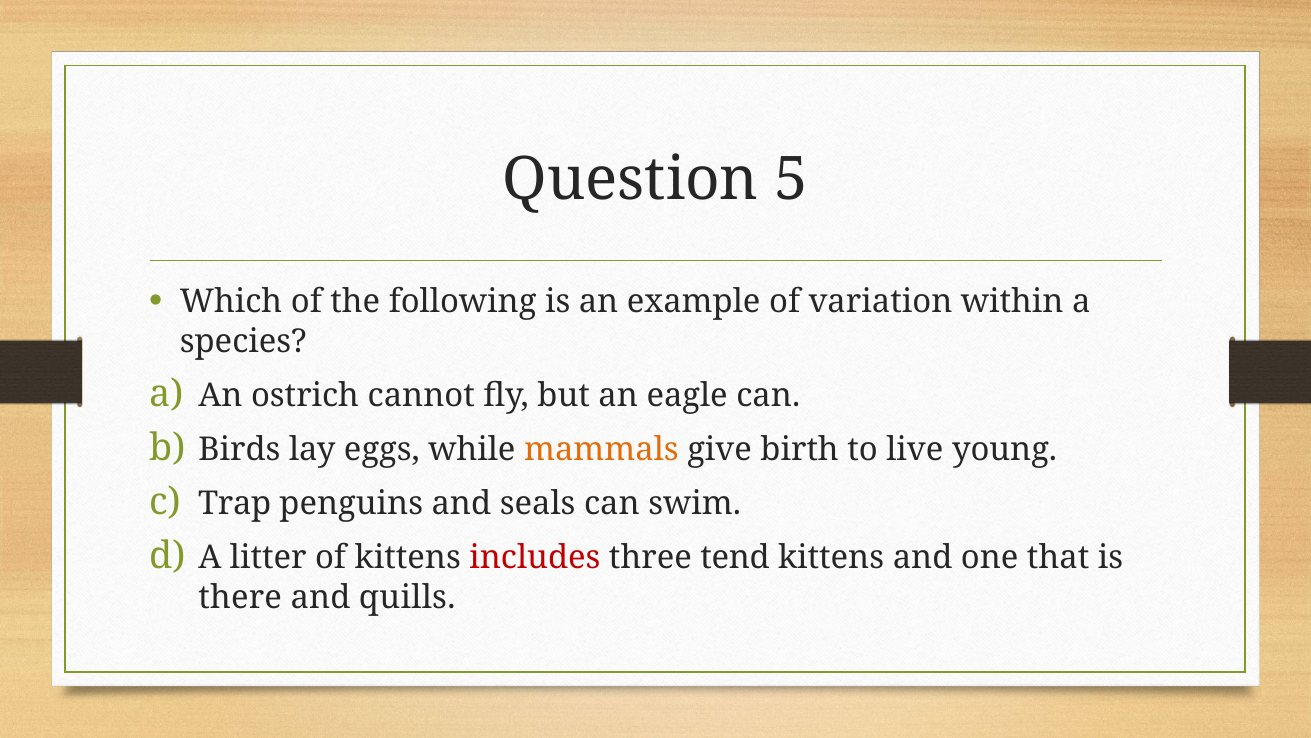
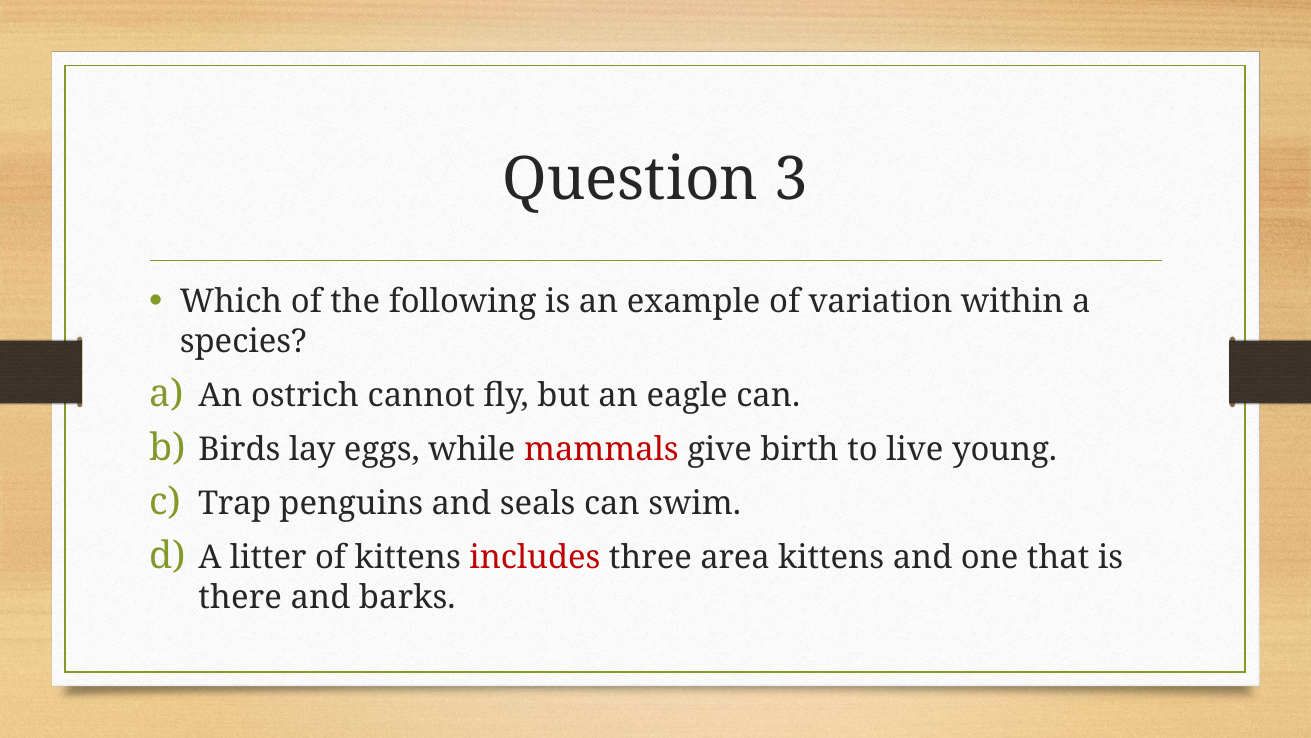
5: 5 -> 3 (791, 180)
mammals colour: orange -> red (601, 449)
tend: tend -> area (735, 557)
quills: quills -> barks (407, 597)
